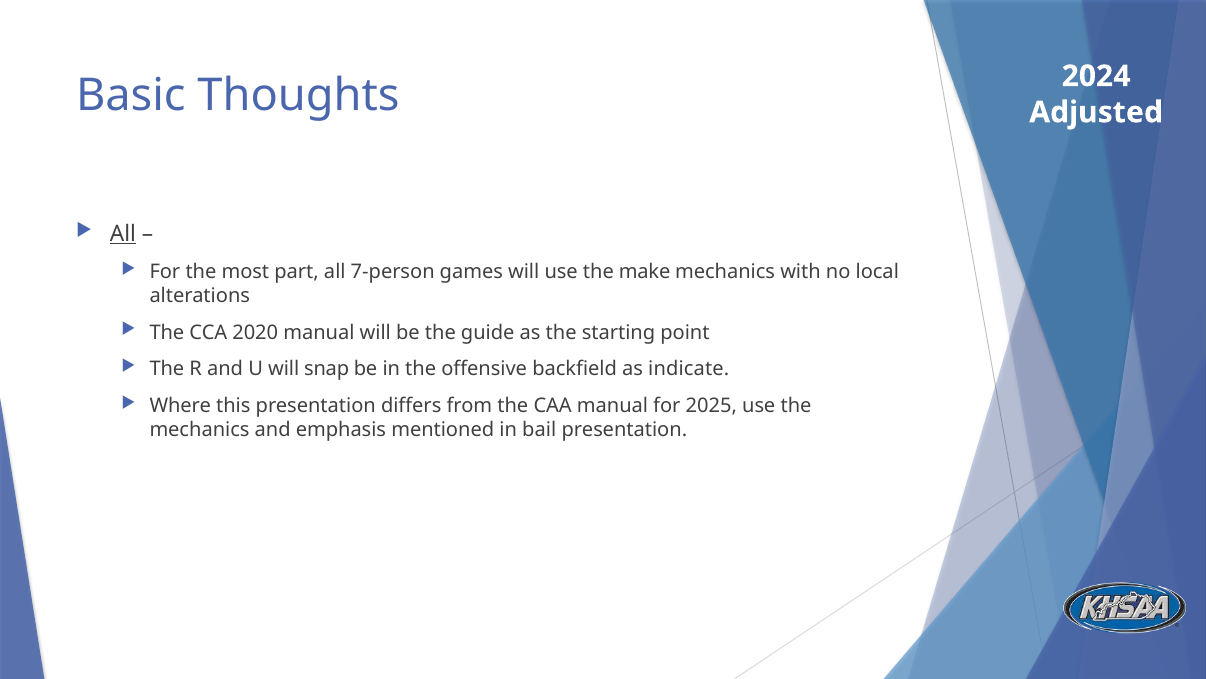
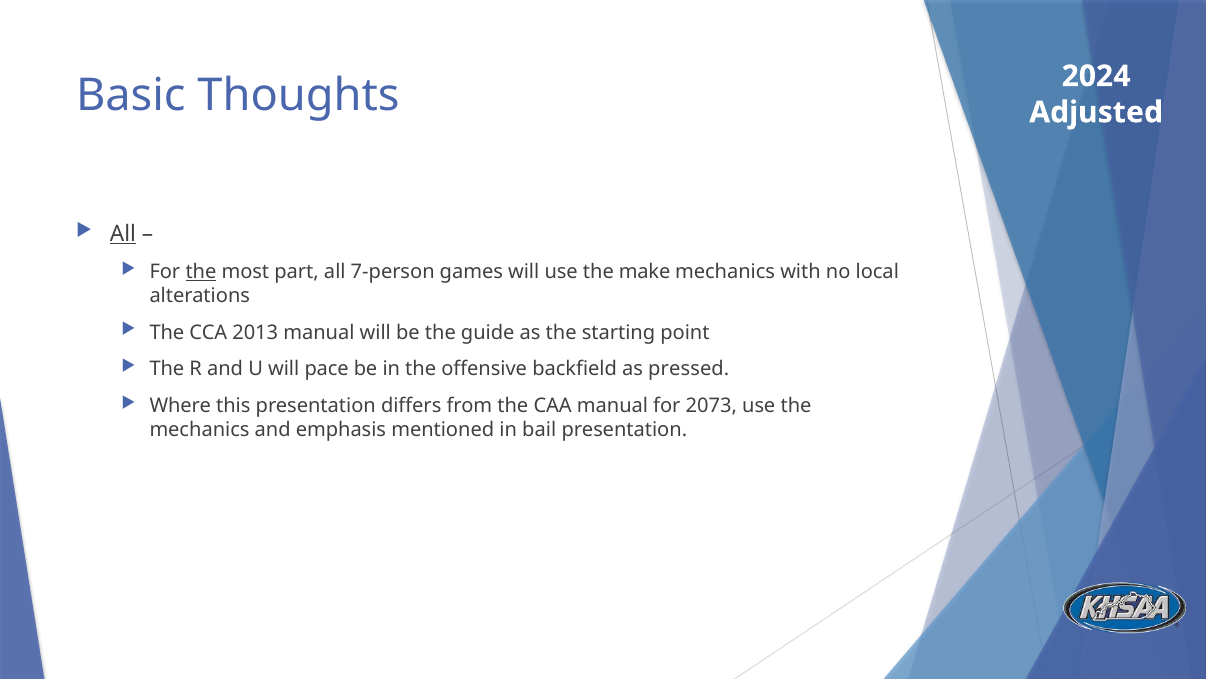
the underline: none -> present (201, 271)
2020: 2020 -> 2013 (255, 332)
snap: snap -> pace (327, 369)
indicate: indicate -> pressed (689, 369)
2025: 2025 -> 2073 (711, 405)
